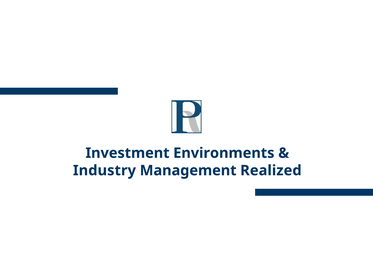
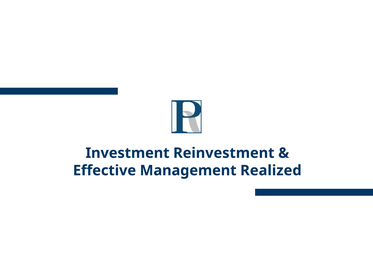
Environments: Environments -> Reinvestment (224, 153)
Industry: Industry -> Effective (104, 170)
